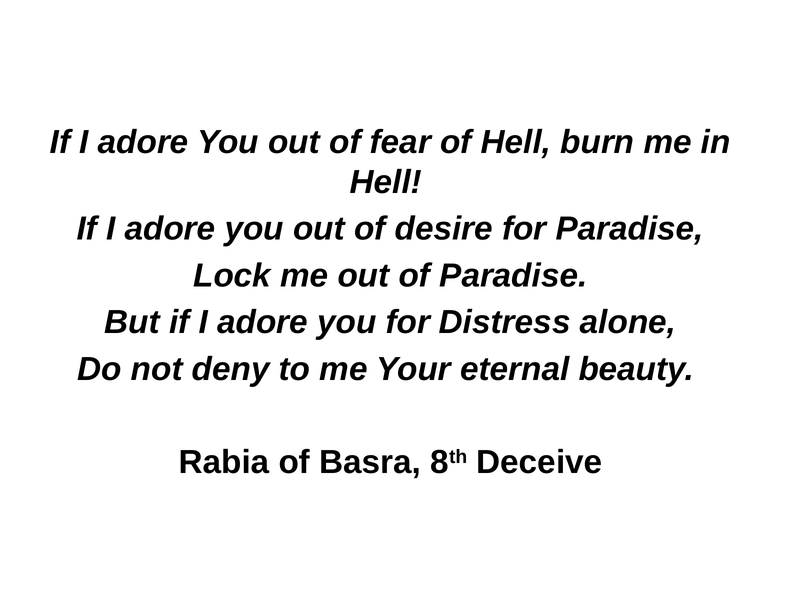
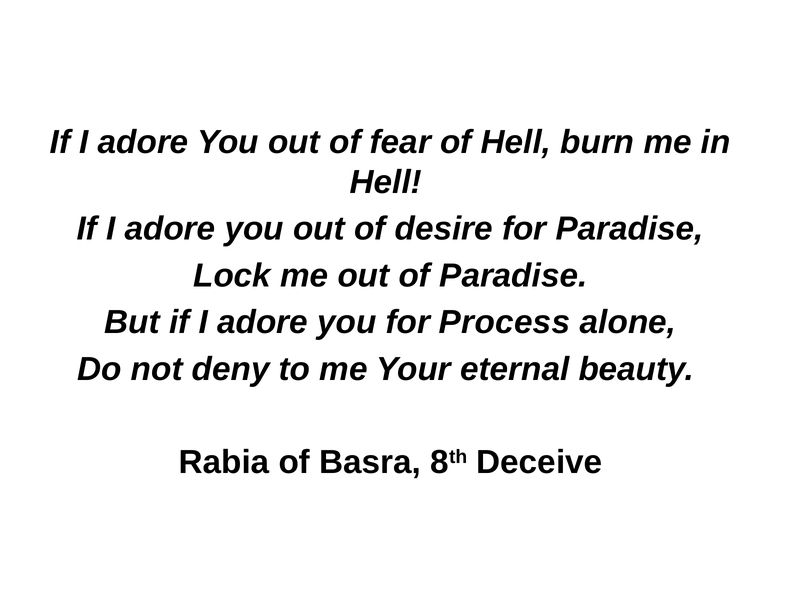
Distress: Distress -> Process (505, 322)
